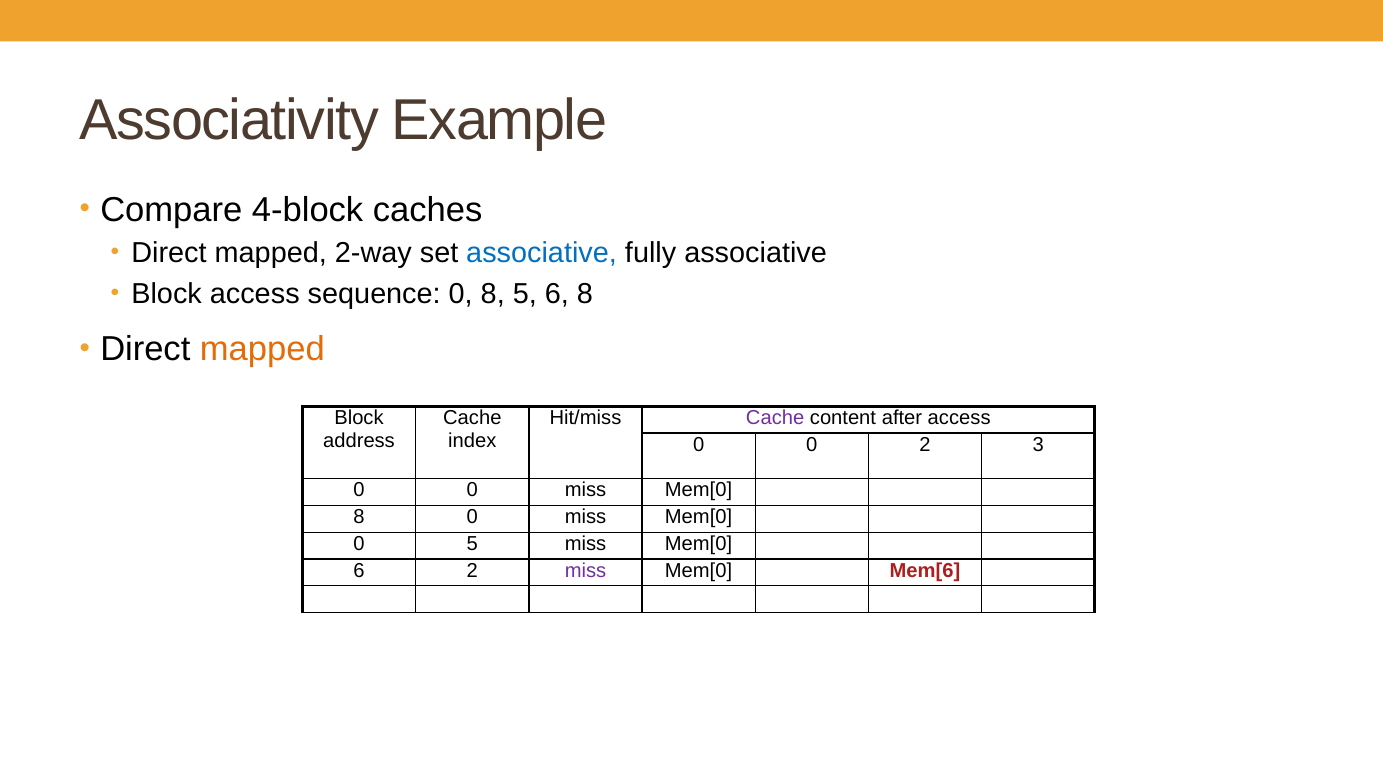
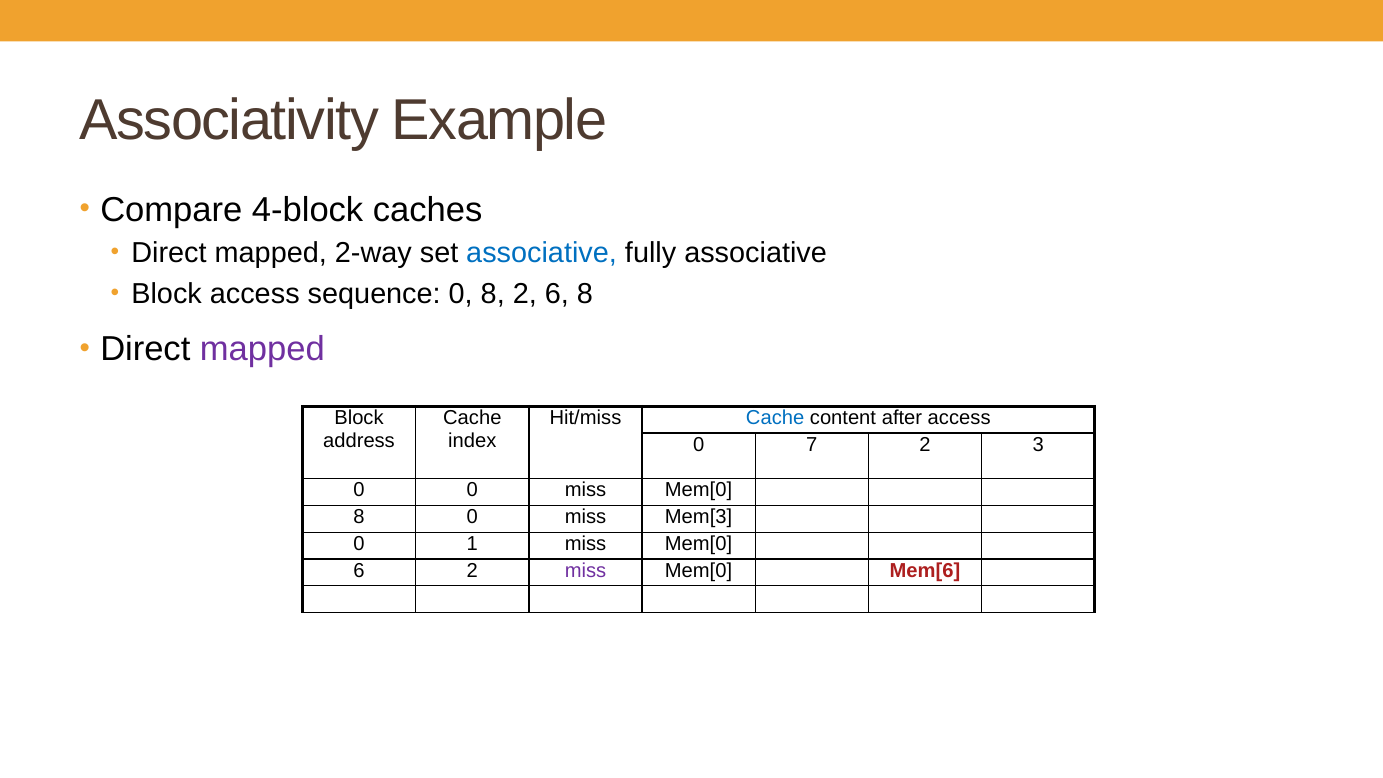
8 5: 5 -> 2 (525, 294)
mapped colour: orange -> purple (262, 349)
Cache colour: purple -> blue (775, 418)
0: 0 -> 7 (812, 445)
8 0 miss Mem[0: Mem[0 -> Mem[3 (699, 517)
0 5: 5 -> 1 (472, 544)
